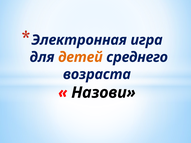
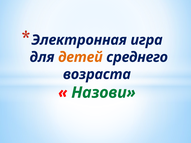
Назови colour: black -> green (103, 93)
